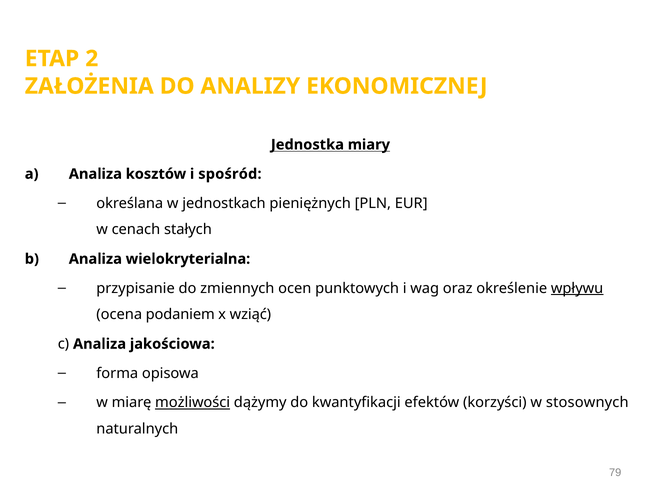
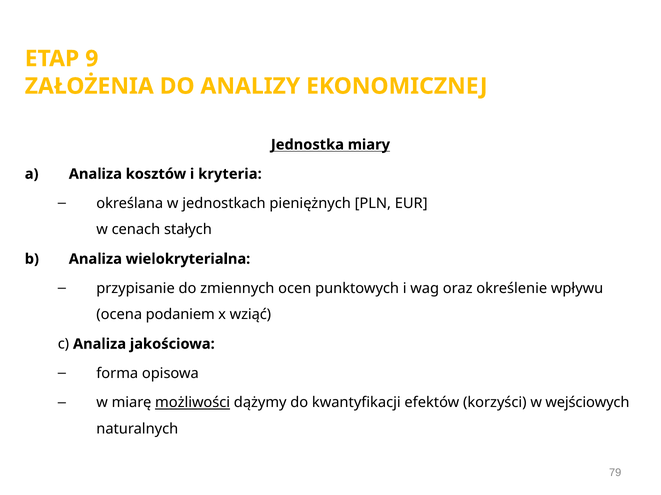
2: 2 -> 9 (92, 59)
spośród: spośród -> kryteria (230, 174)
wpływu underline: present -> none (577, 289)
stosownych: stosownych -> wejściowych (587, 403)
